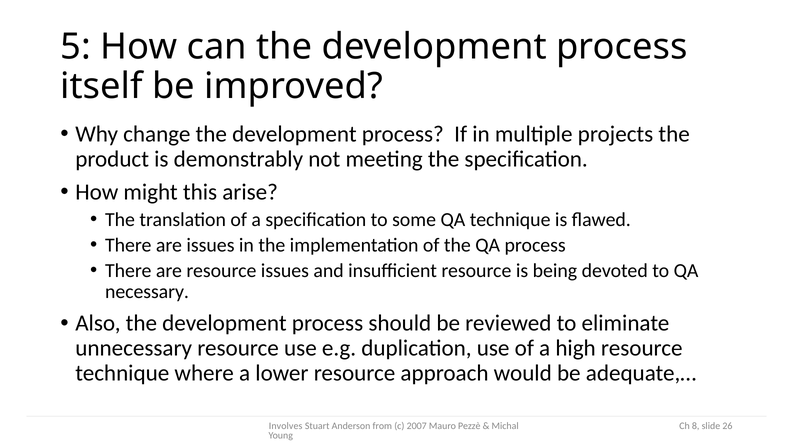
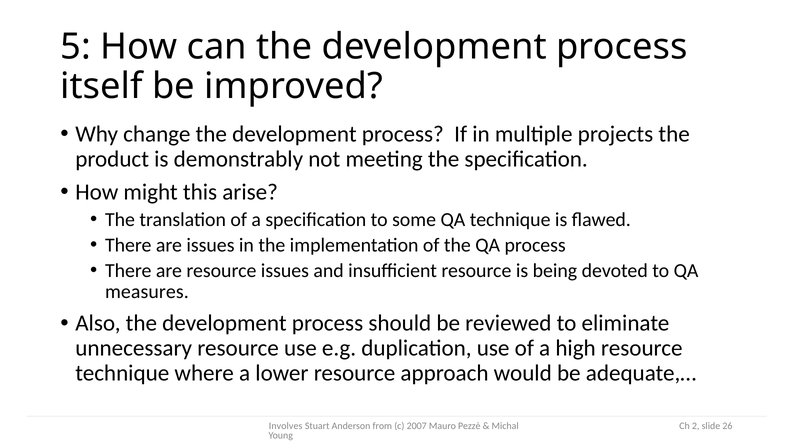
necessary: necessary -> measures (147, 292)
8: 8 -> 2 (696, 426)
